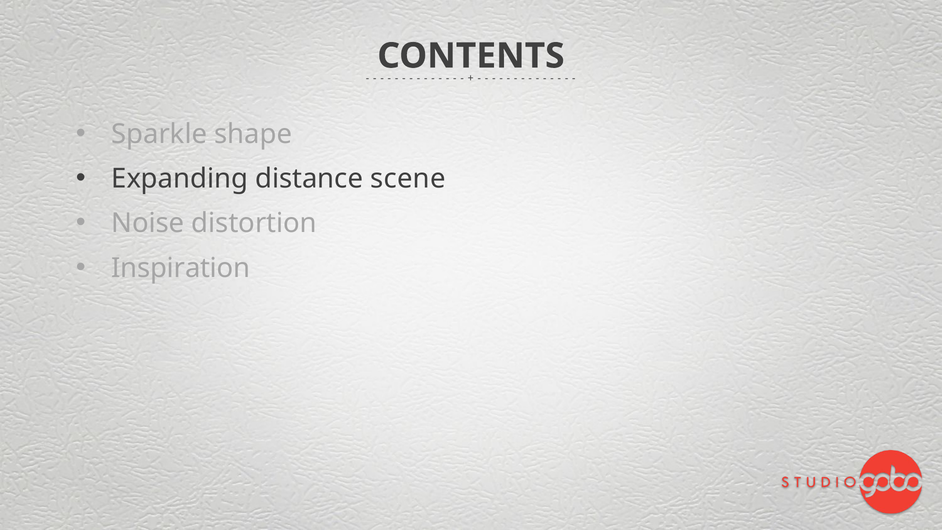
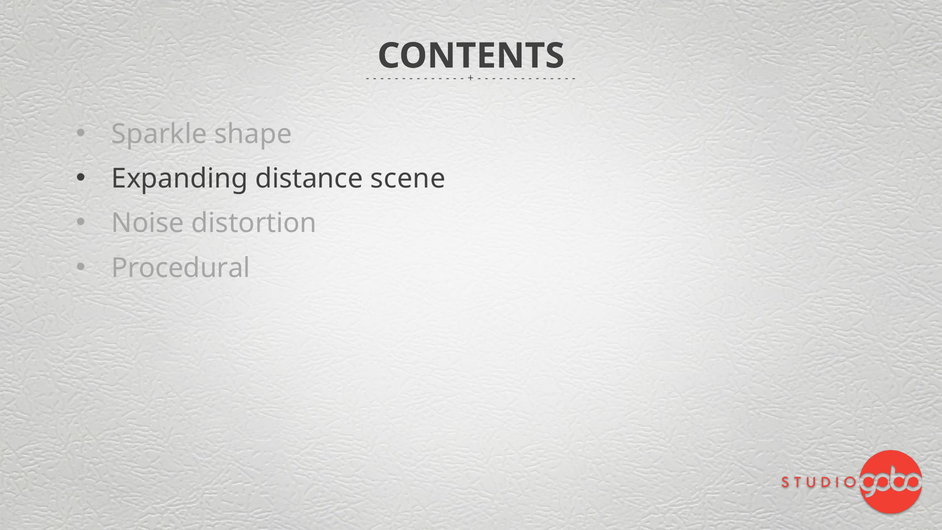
Inspiration: Inspiration -> Procedural (181, 268)
